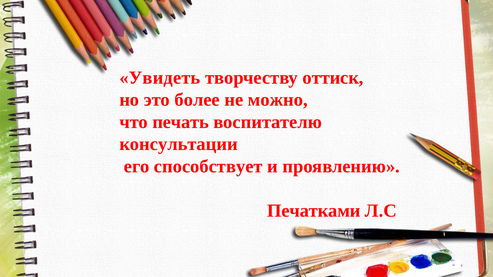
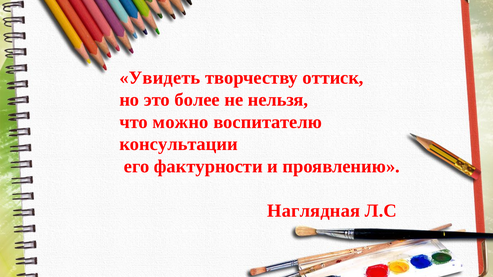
можно: можно -> нельзя (278, 100)
печать: печать -> можно (181, 122)
способствует: способствует -> фактурности (208, 167)
Печатками: Печатками -> Наглядная (314, 211)
